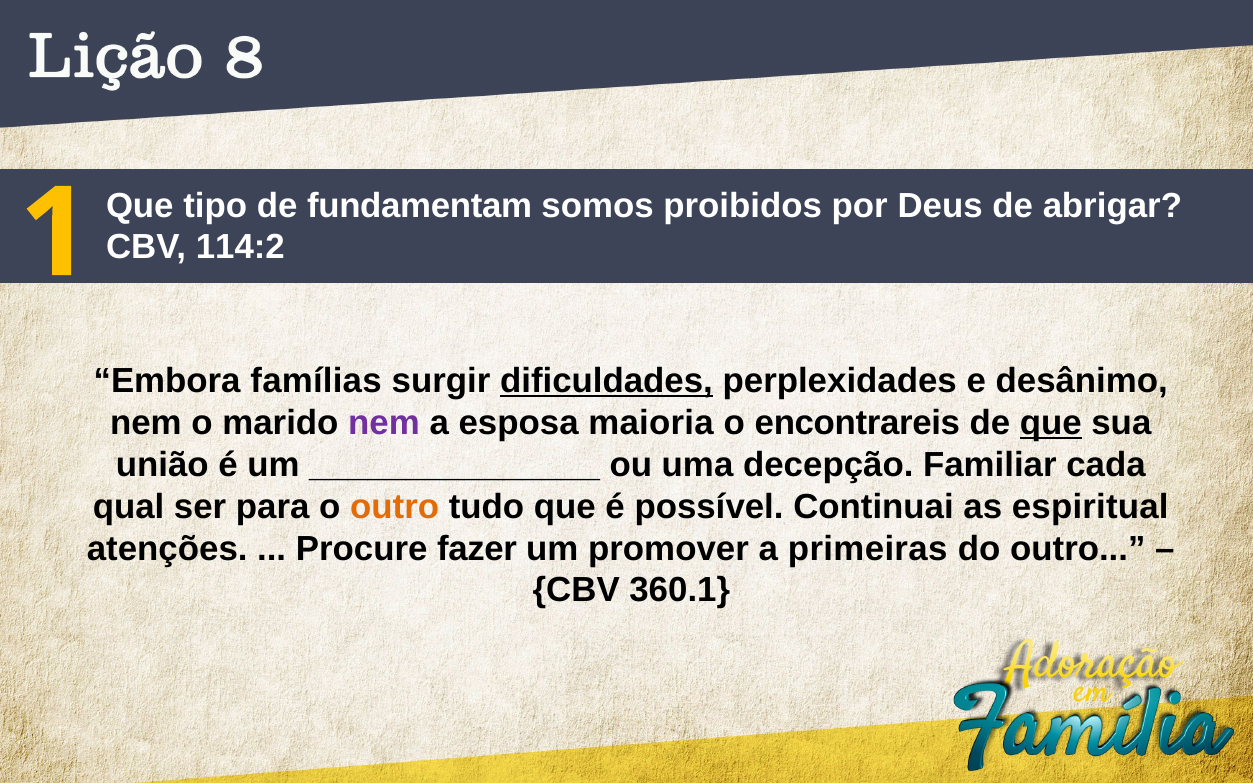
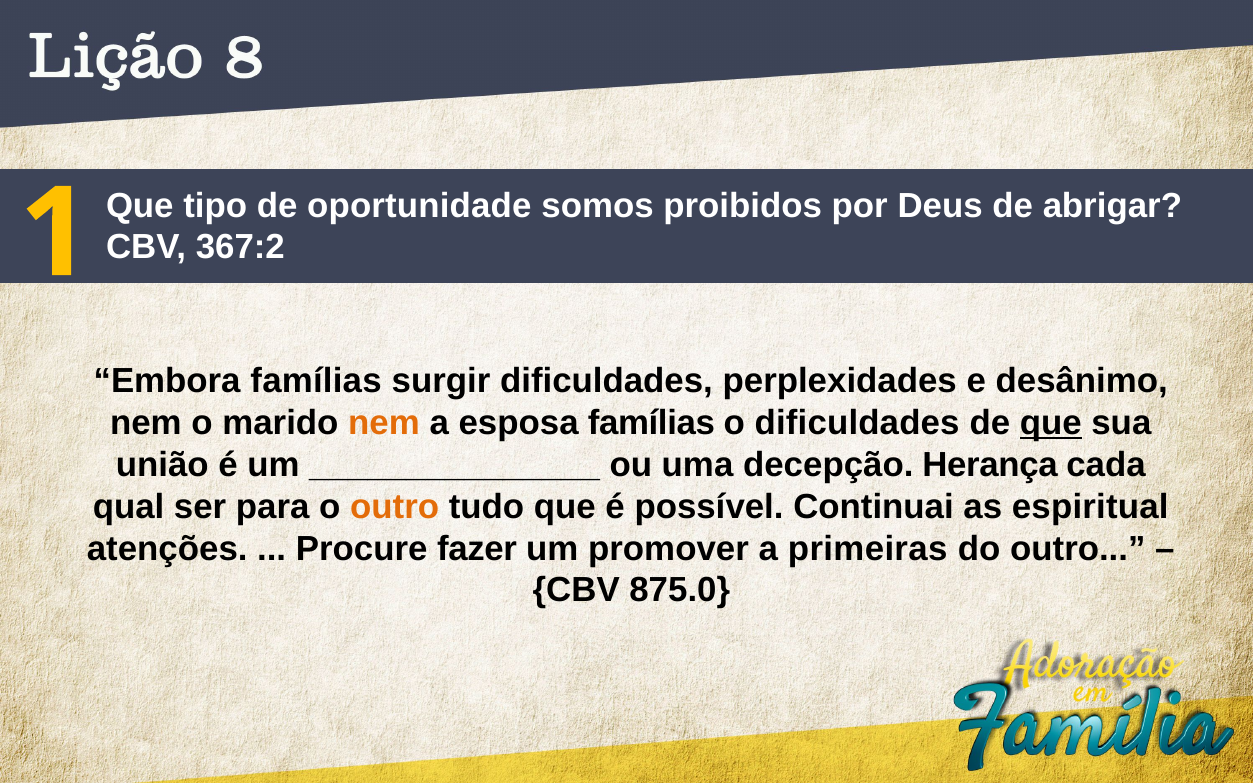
fundamentam: fundamentam -> oportunidade (419, 206)
114:2: 114:2 -> 367:2 (240, 247)
dificuldades underline: present -> none (606, 382)
nem colour: purple -> orange (384, 423)
esposa maioria: maioria -> famílias (651, 423)
o encontrareis: encontrareis -> dificuldades (857, 423)
Familiar: Familiar -> Herança (990, 465)
360.1: 360.1 -> 875.0 (680, 590)
